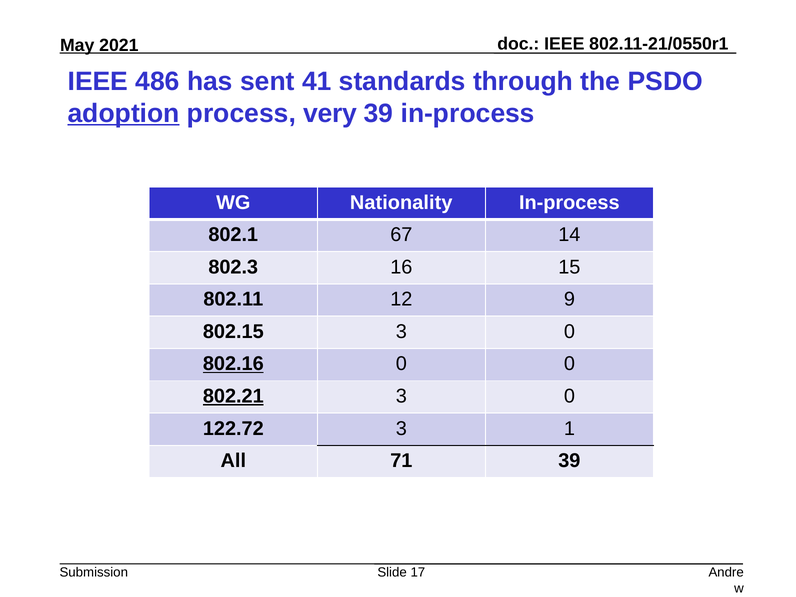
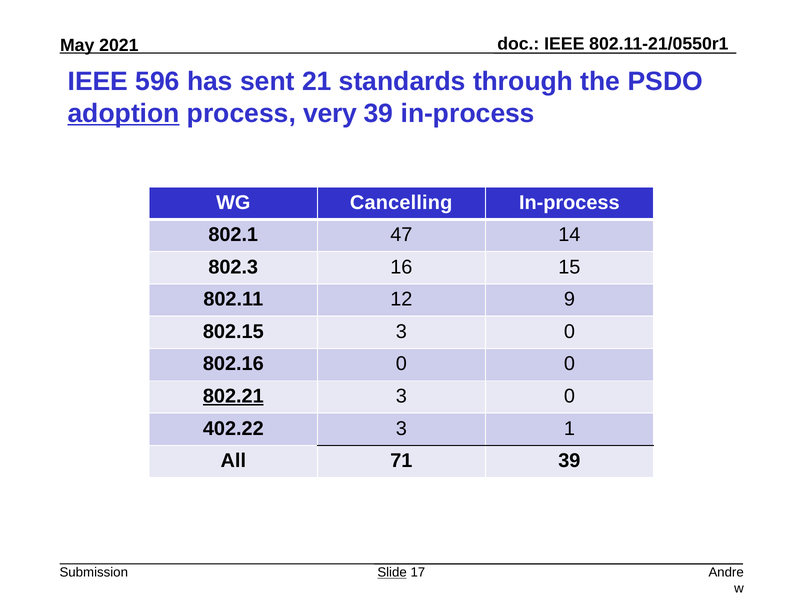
486: 486 -> 596 (158, 81)
41: 41 -> 21 (317, 81)
Nationality: Nationality -> Cancelling (401, 203)
67: 67 -> 47 (401, 235)
802.16 underline: present -> none (233, 364)
122.72: 122.72 -> 402.22 (233, 428)
Slide underline: none -> present (392, 573)
